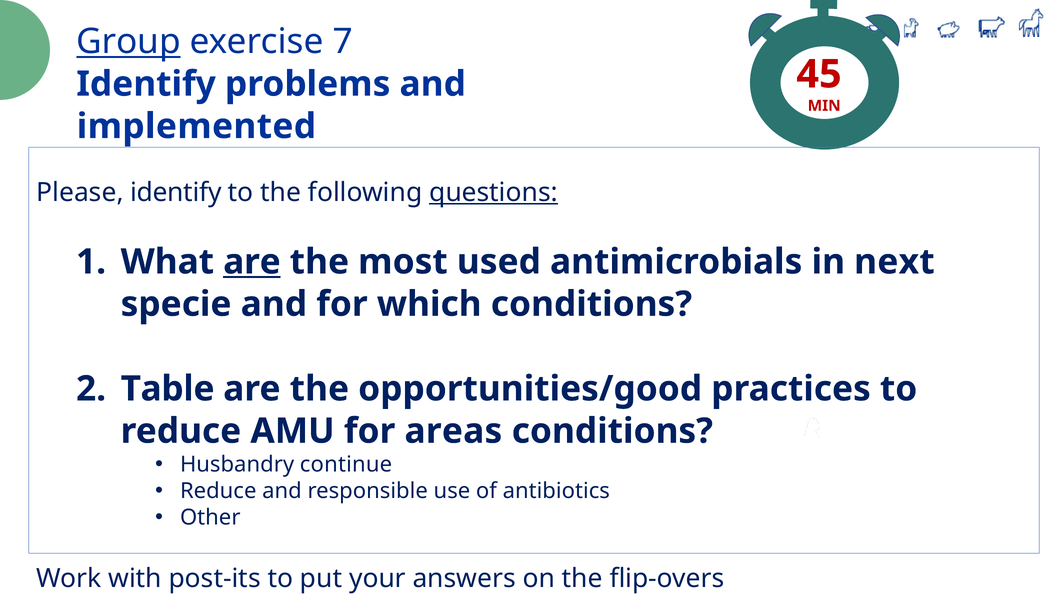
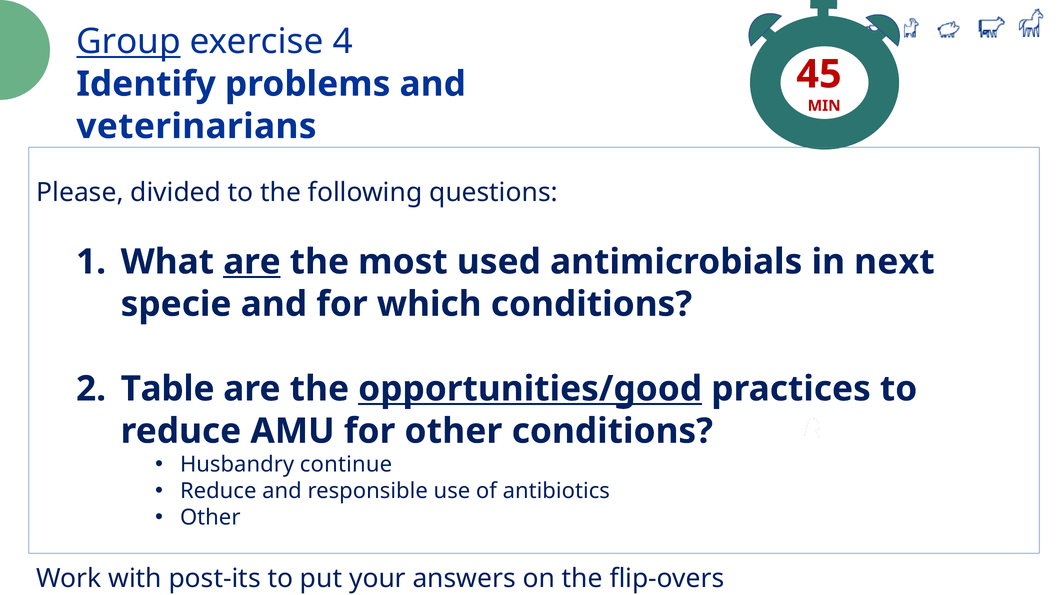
7: 7 -> 4 (343, 42)
implemented: implemented -> veterinarians (196, 126)
Please identify: identify -> divided (176, 193)
questions underline: present -> none (494, 193)
opportunities/good underline: none -> present (530, 389)
for areas: areas -> other (453, 431)
